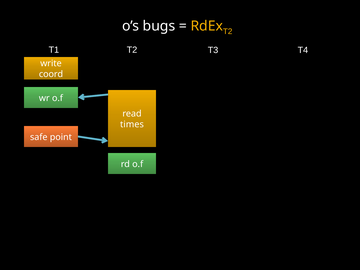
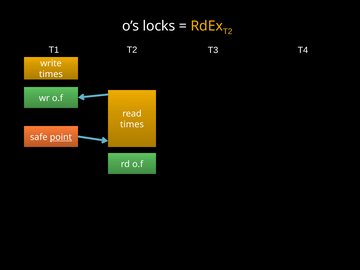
bugs: bugs -> locks (159, 26)
coord: coord -> times (51, 74)
point underline: none -> present (61, 137)
